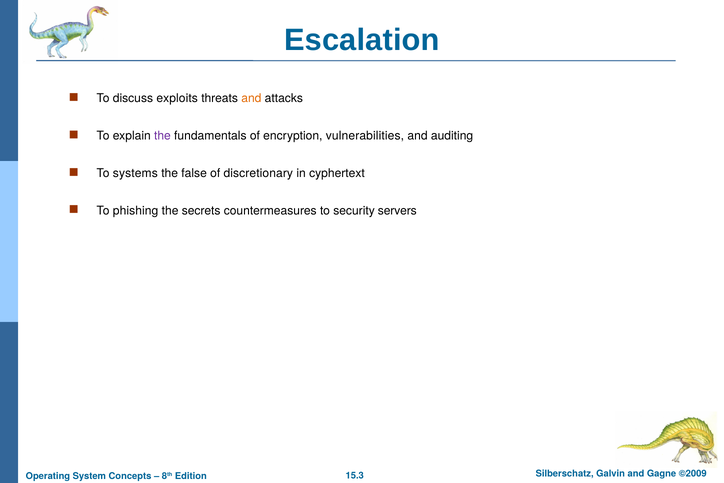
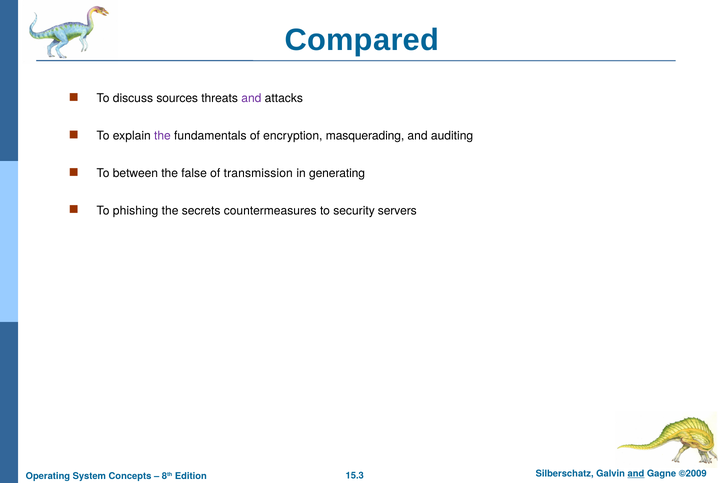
Escalation: Escalation -> Compared (362, 40)
exploits: exploits -> sources (177, 98)
and colour: orange -> purple (251, 98)
vulnerabilities: vulnerabilities -> masquerading (365, 136)
systems: systems -> between (135, 173)
discretionary: discretionary -> transmission (258, 173)
cyphertext: cyphertext -> generating (337, 173)
and underline: none -> present (636, 473)
